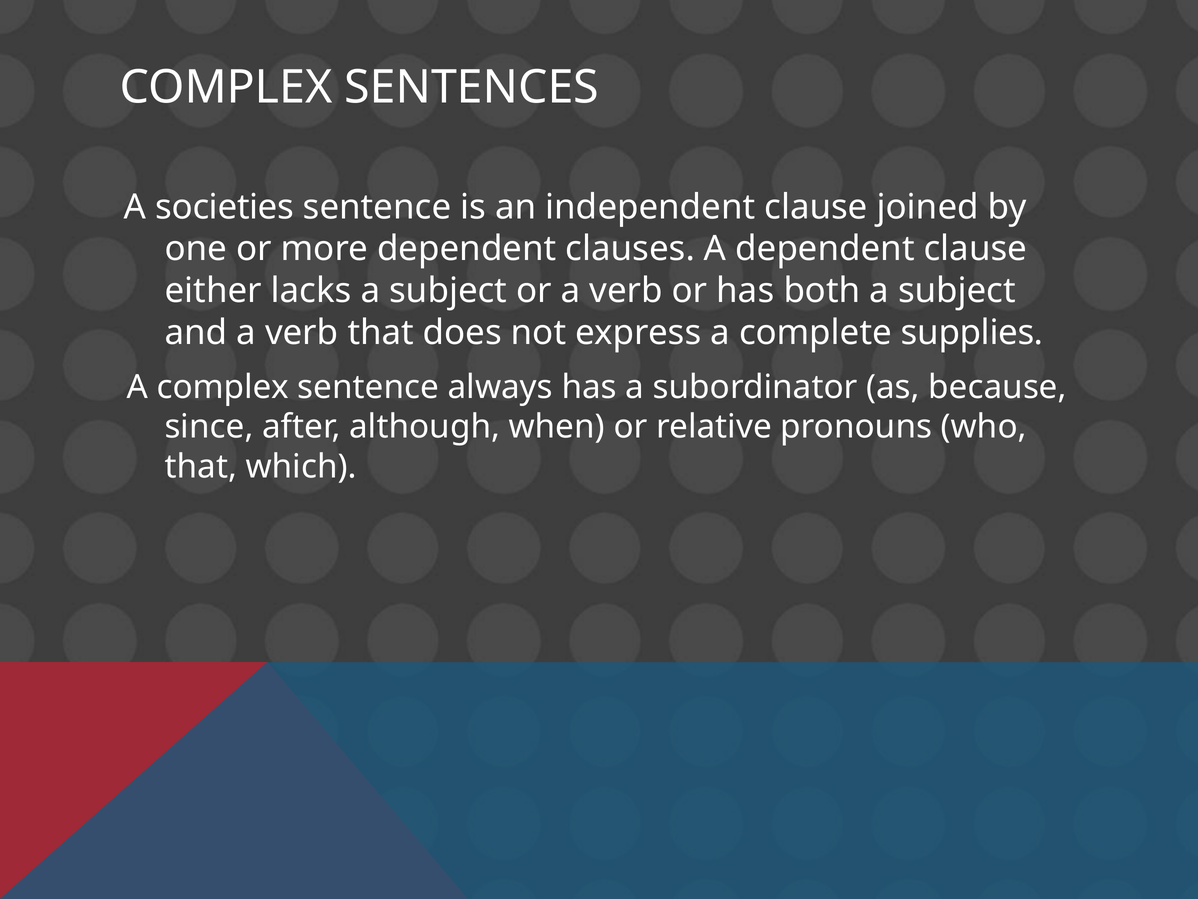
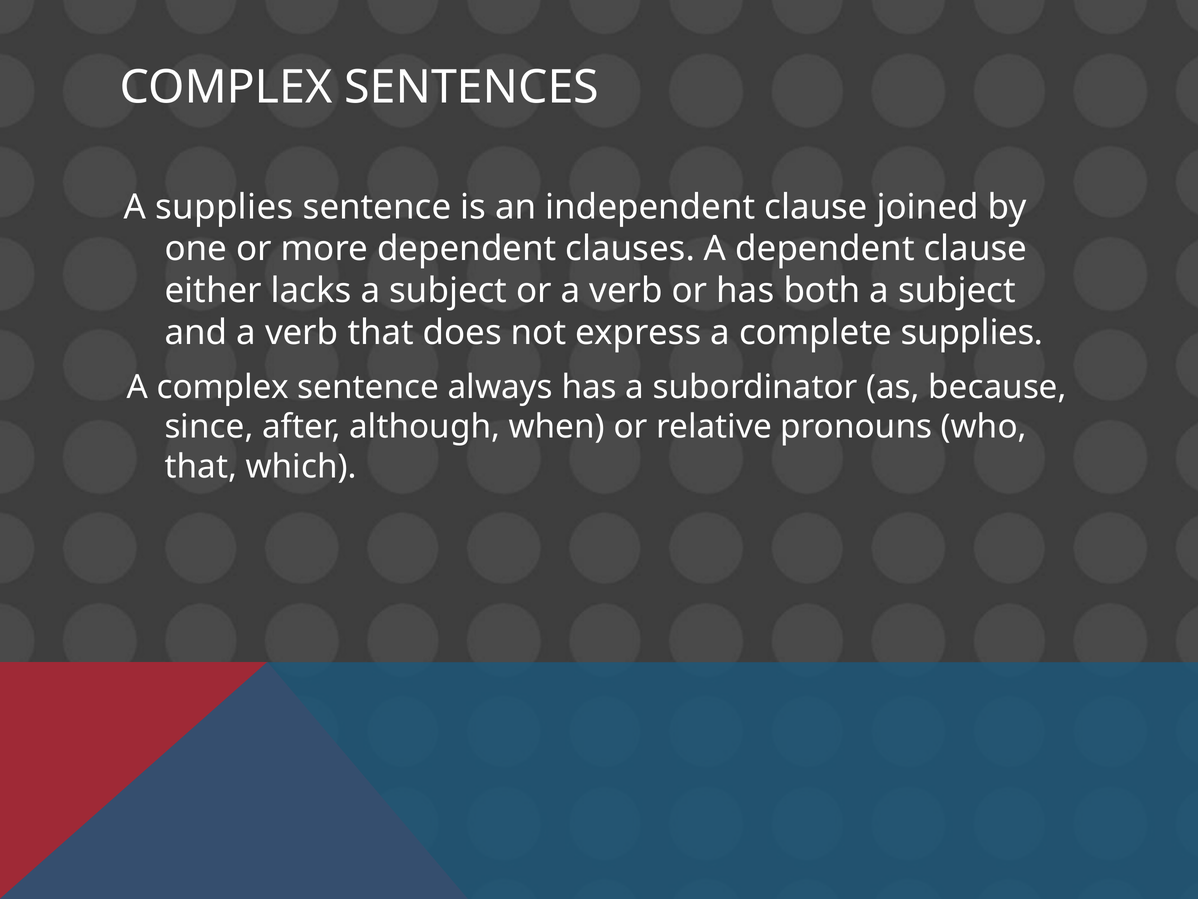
A societies: societies -> supplies (224, 207)
